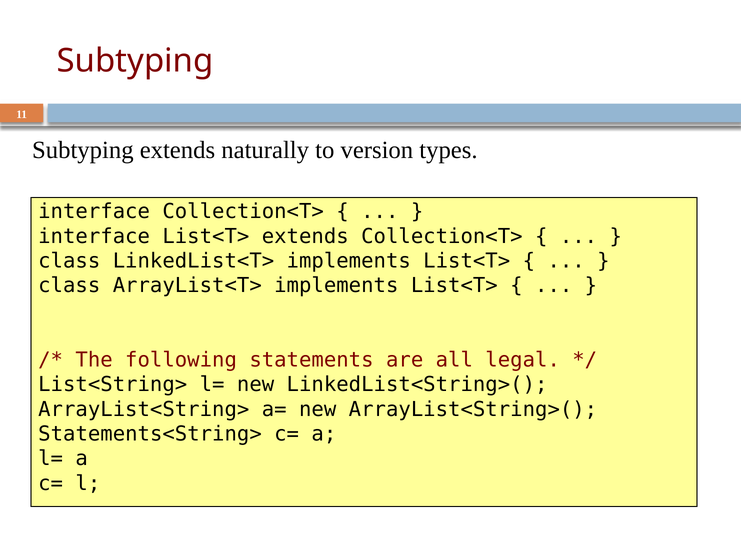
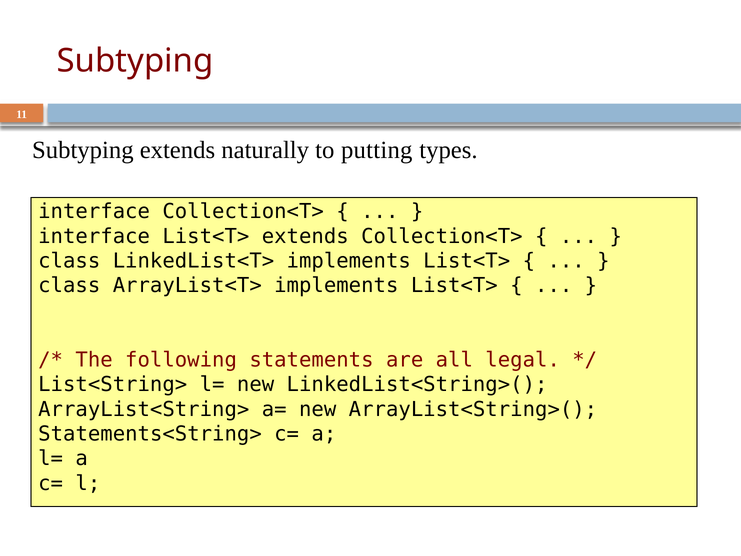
version: version -> putting (377, 150)
